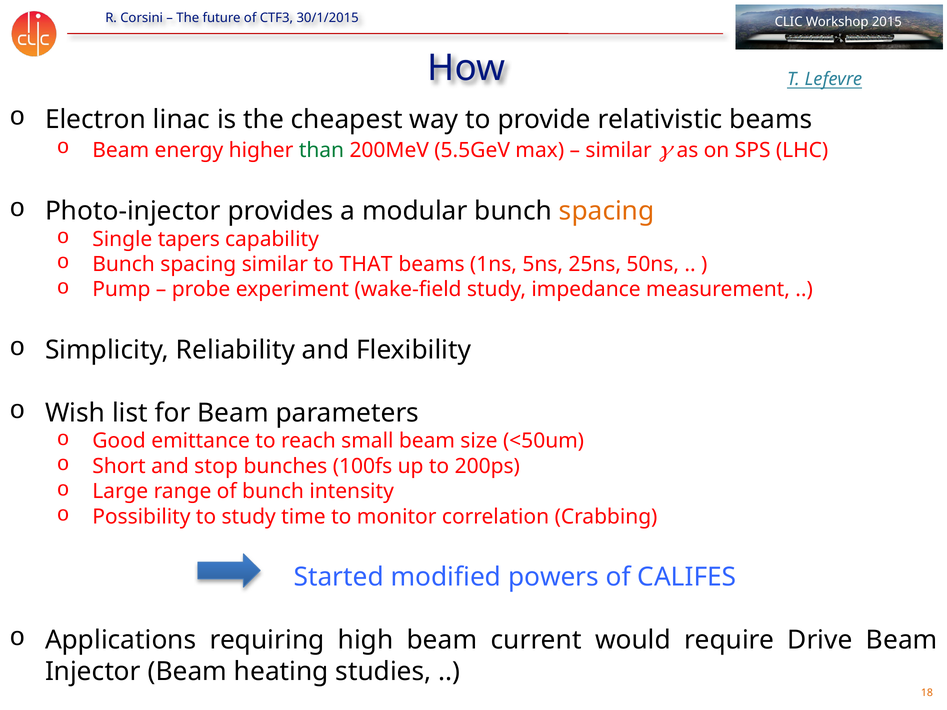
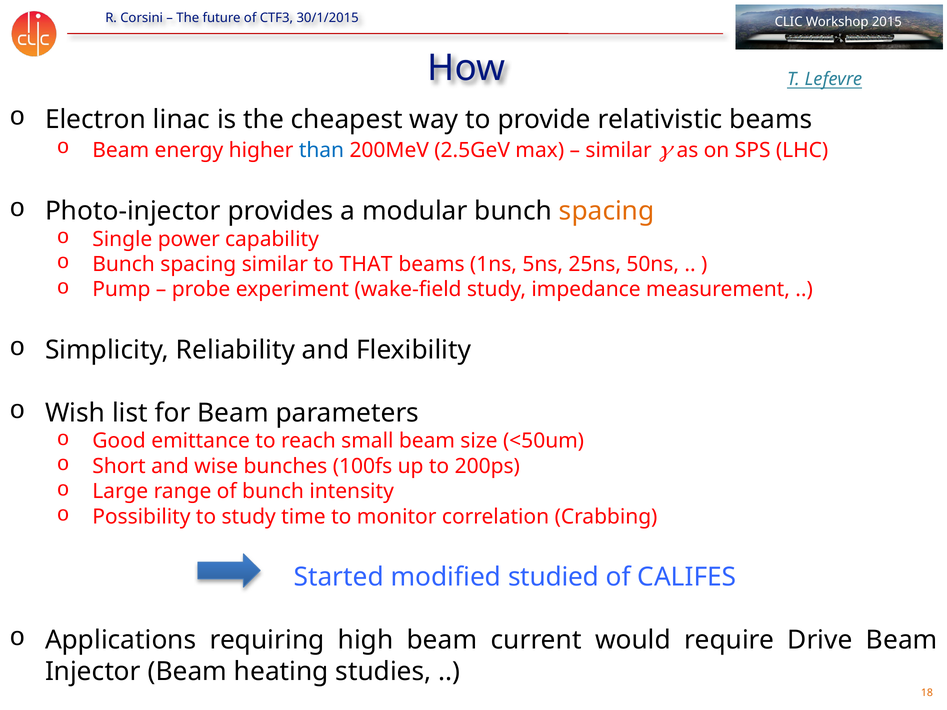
than colour: green -> blue (321, 150)
5.5GeV: 5.5GeV -> 2.5GeV (472, 150)
tapers: tapers -> power (189, 239)
stop: stop -> wise (216, 466)
powers: powers -> studied (554, 577)
